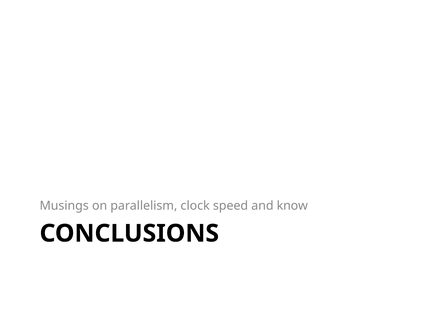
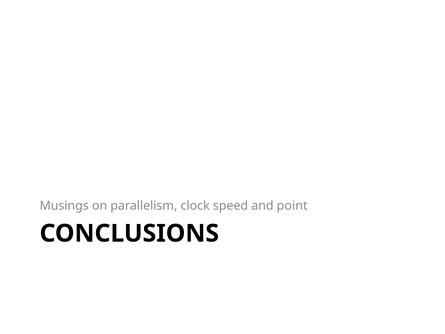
know: know -> point (292, 206)
